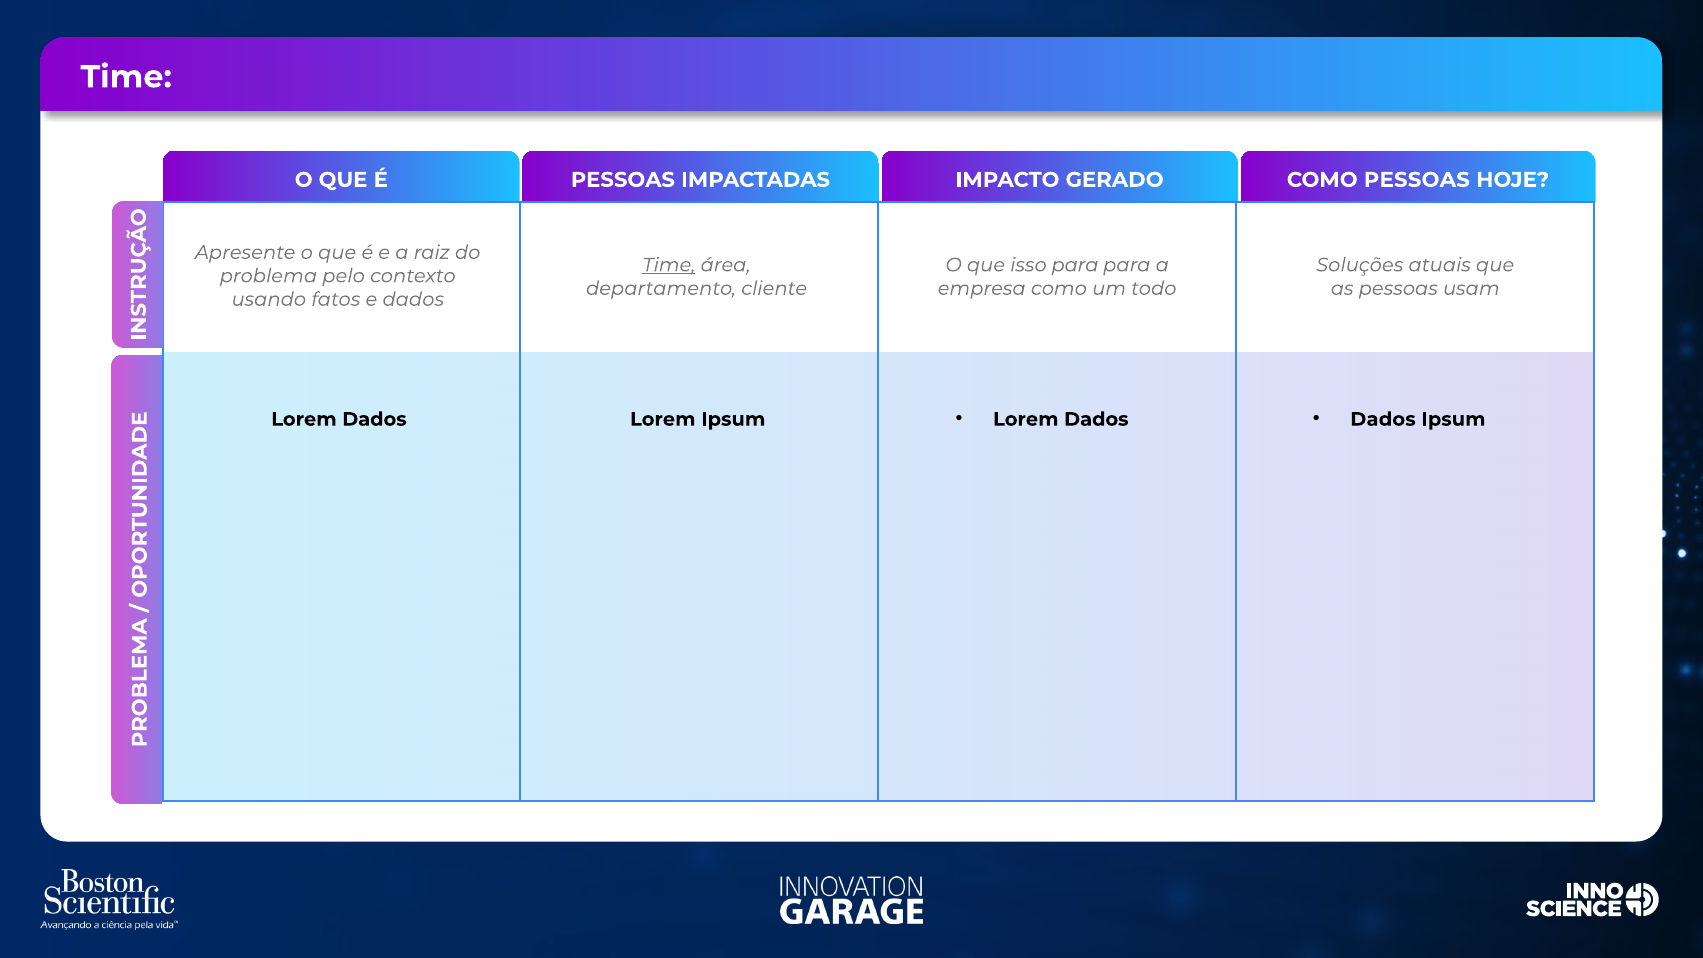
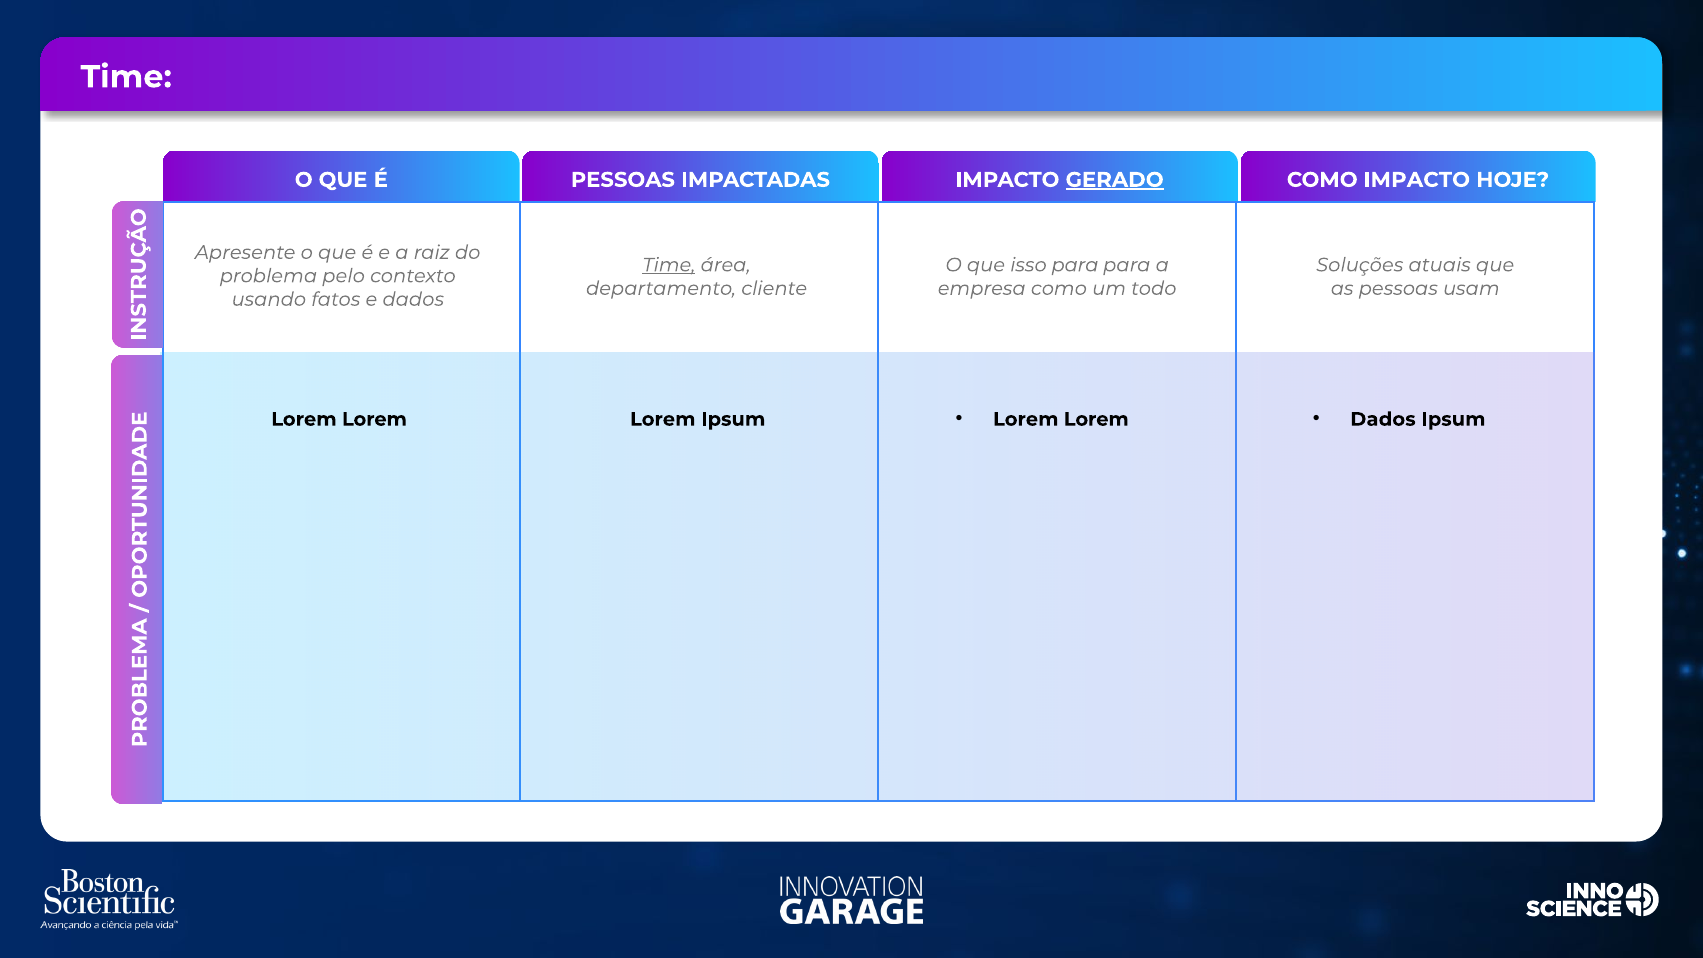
GERADO underline: none -> present (1115, 180)
COMO PESSOAS: PESSOAS -> IMPACTO (1417, 180)
Dados: Dados -> Lorem (374, 419)
Dados: Dados -> Lorem (1096, 419)
